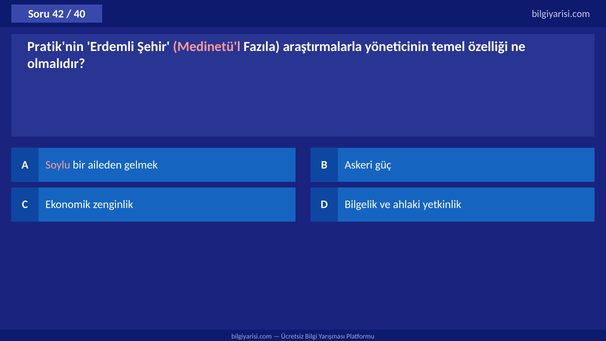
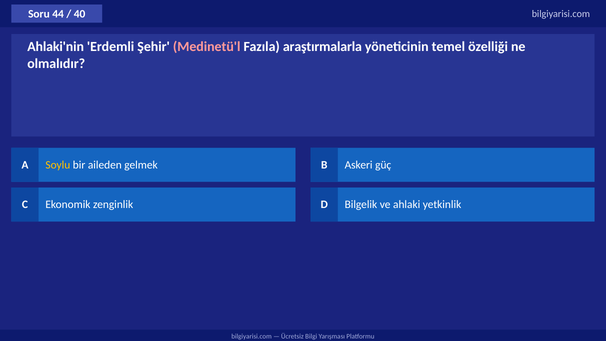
42: 42 -> 44 (58, 14)
Pratik'nin: Pratik'nin -> Ahlaki'nin (56, 47)
Soylu colour: pink -> yellow (58, 165)
